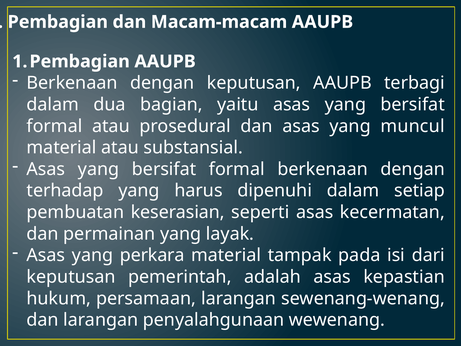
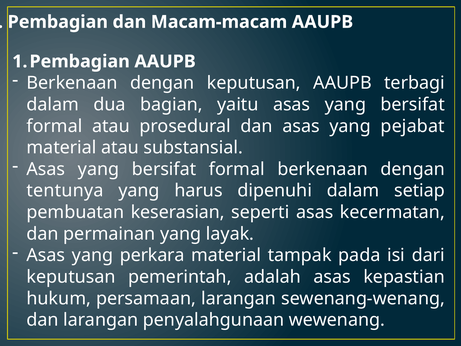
muncul: muncul -> pejabat (413, 126)
terhadap: terhadap -> tentunya (65, 191)
